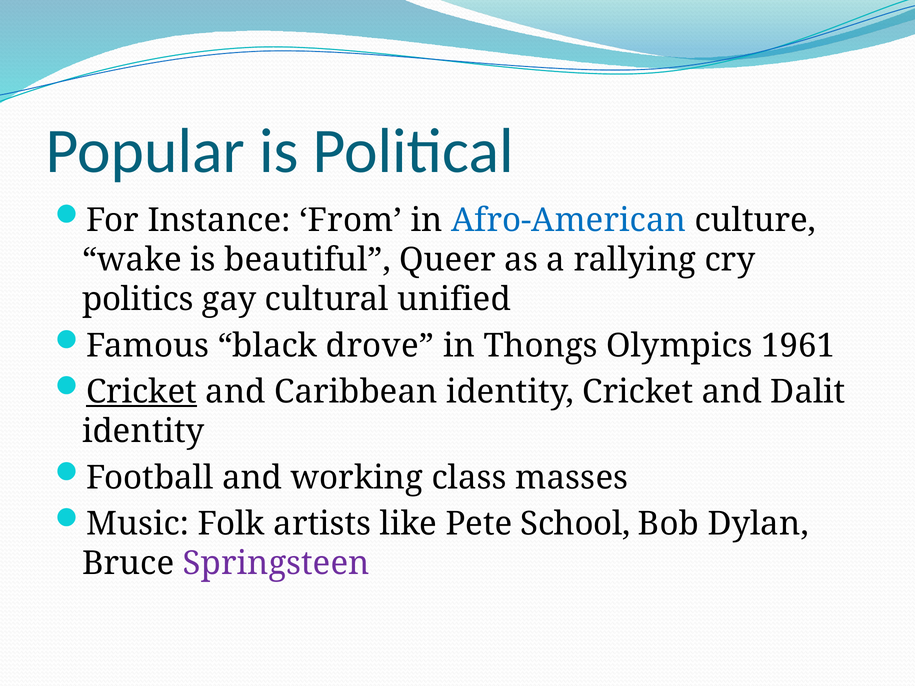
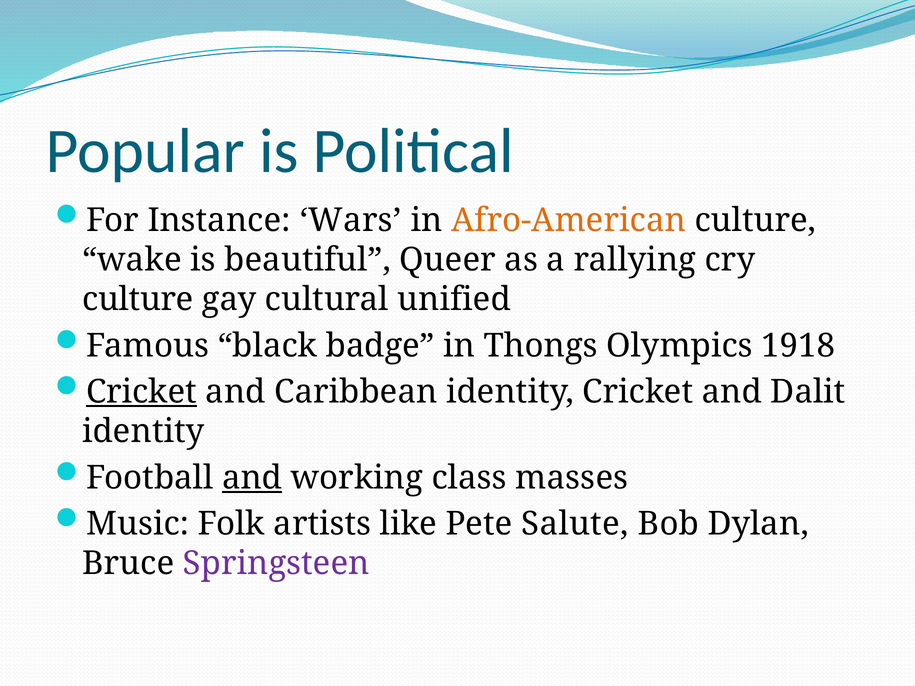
From: From -> Wars (351, 220)
Afro-American colour: blue -> orange (568, 220)
politics: politics -> culture (138, 300)
drove: drove -> badge (380, 346)
1961: 1961 -> 1918 (798, 346)
and underline: none -> present (252, 478)
School: School -> Salute (575, 524)
